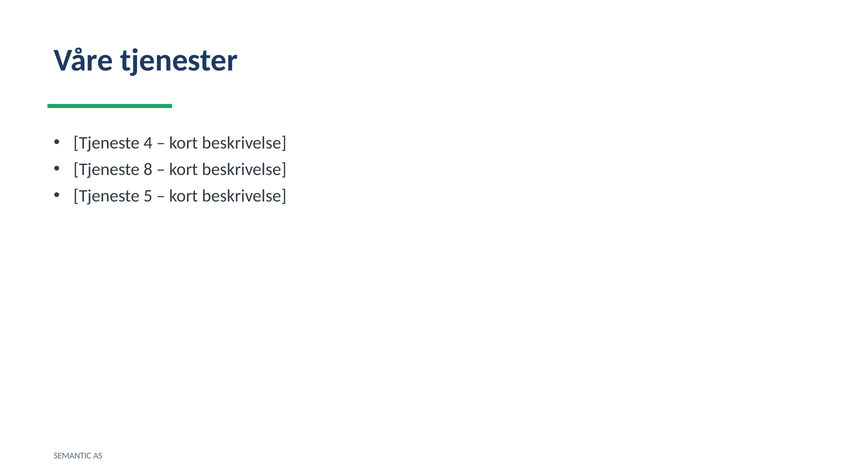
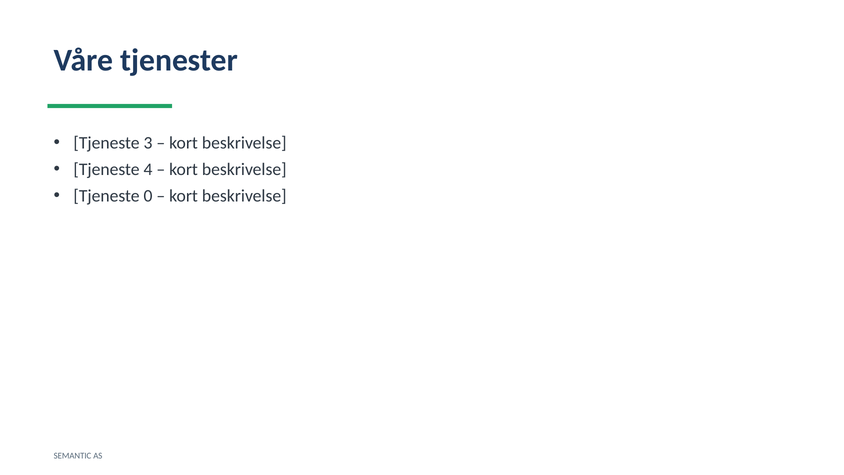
4: 4 -> 3 (148, 143)
8: 8 -> 4 (148, 169)
5: 5 -> 0 (148, 196)
